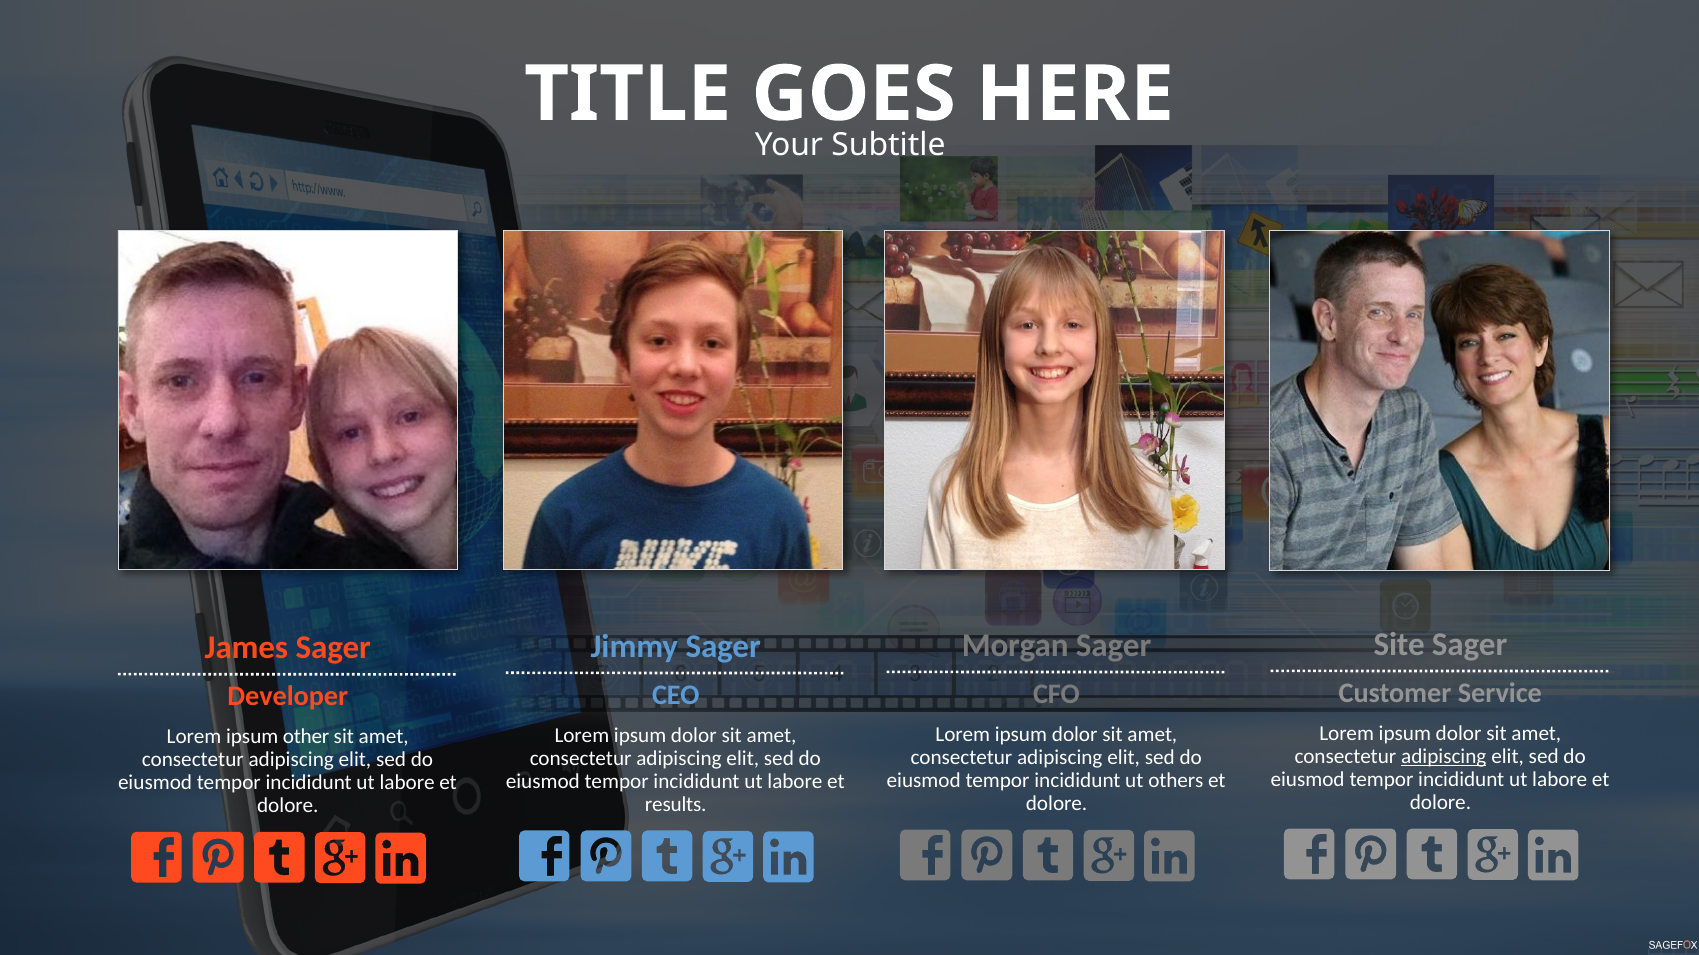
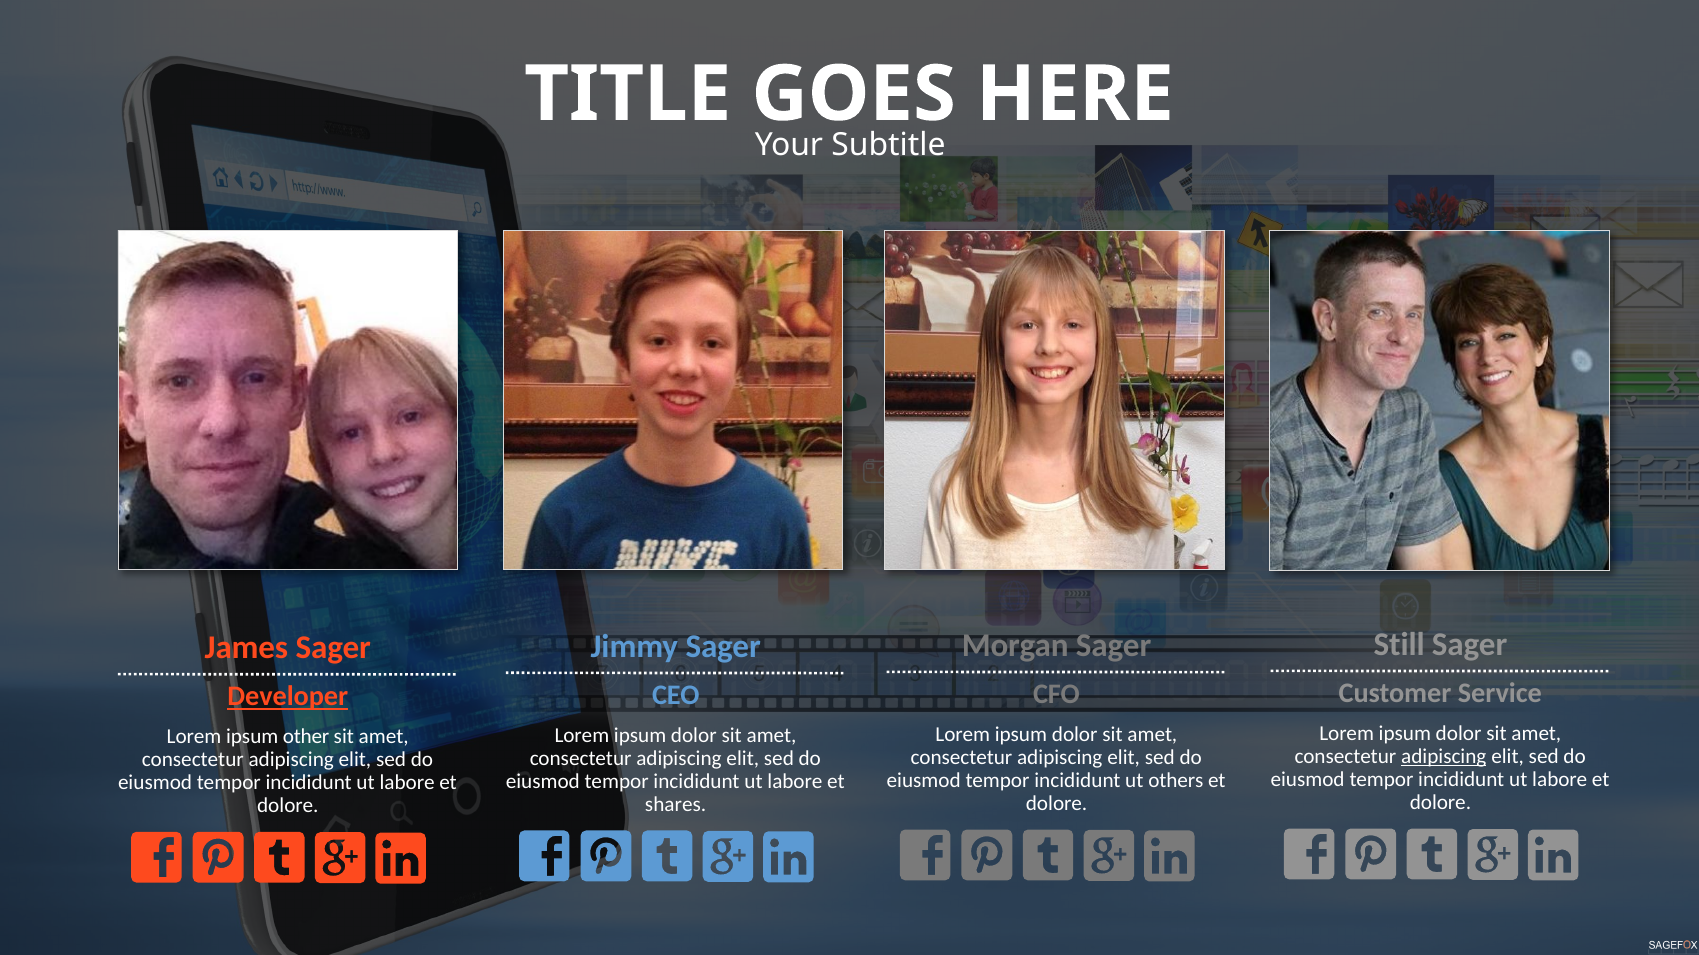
Site: Site -> Still (1399, 645)
Developer underline: none -> present (288, 697)
results: results -> shares (676, 805)
